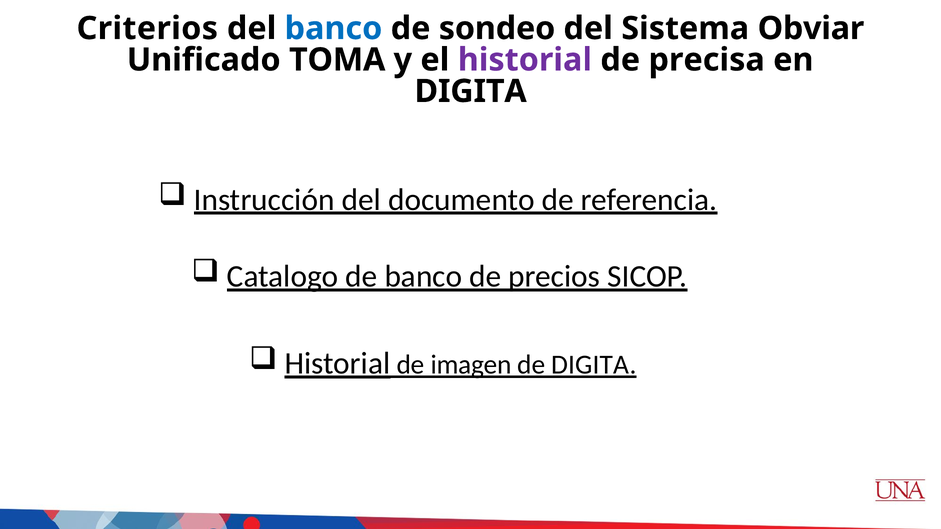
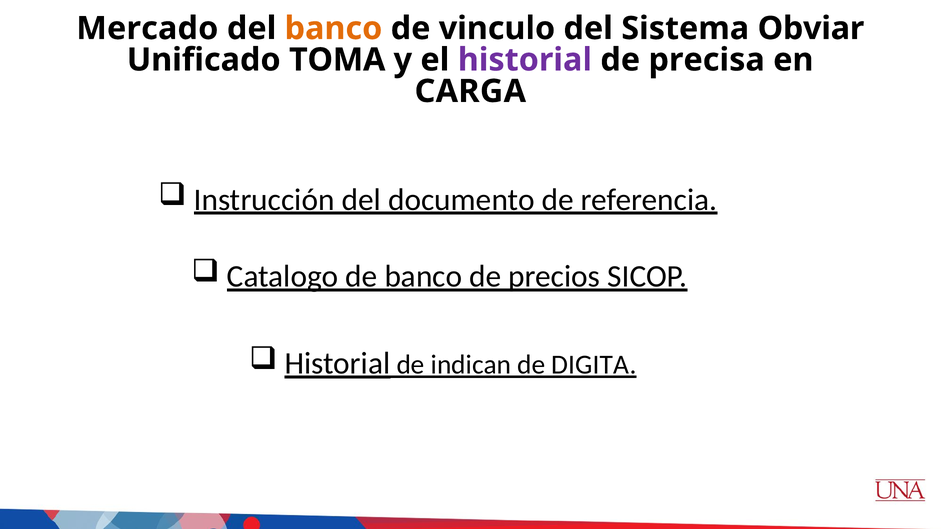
Criterios: Criterios -> Mercado (147, 28)
banco colour: blue -> orange (333, 28)
sondeo: sondeo -> vinculo (497, 28)
DIGITA: DIGITA -> CARGA (470, 91)
imagen: imagen -> indican (471, 365)
